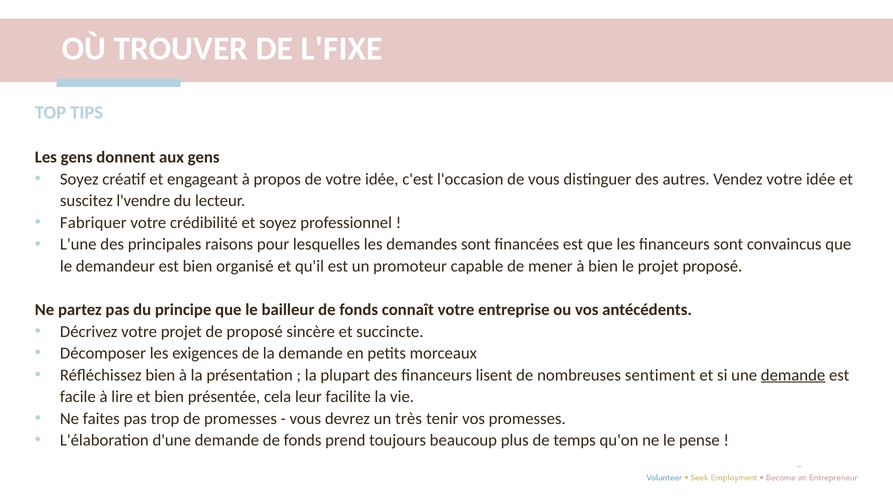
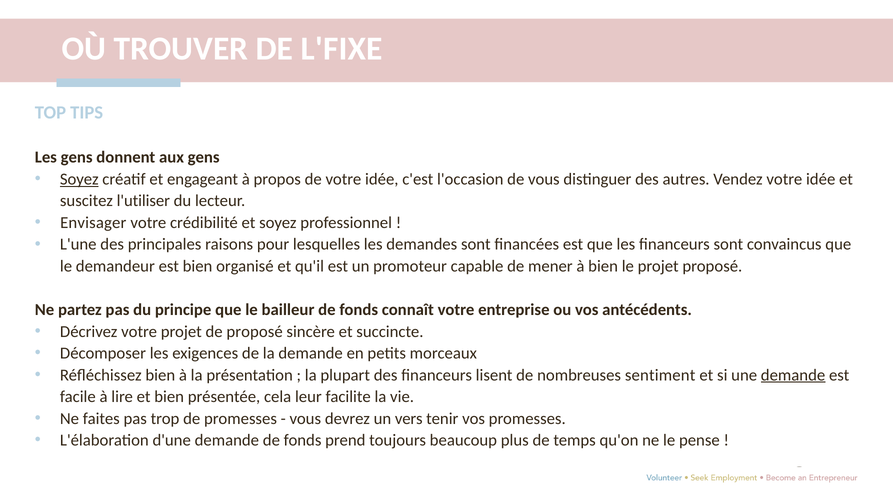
Soyez underline: none -> present (79, 179)
l'vendre: l'vendre -> l'utiliser (143, 201)
Fabriquer: Fabriquer -> Envisager (93, 223)
très: très -> vers (409, 419)
